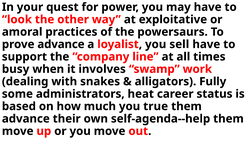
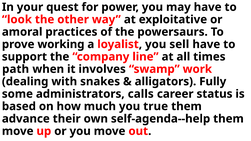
prove advance: advance -> working (61, 44)
busy: busy -> path (16, 69)
heat: heat -> calls (141, 94)
